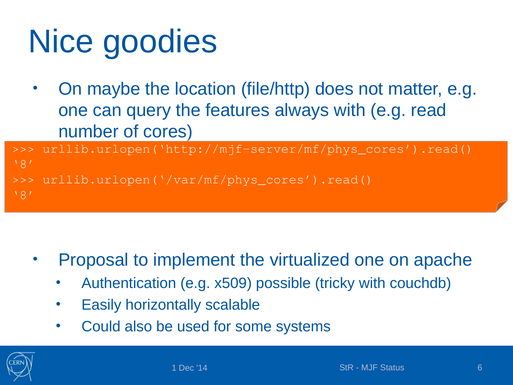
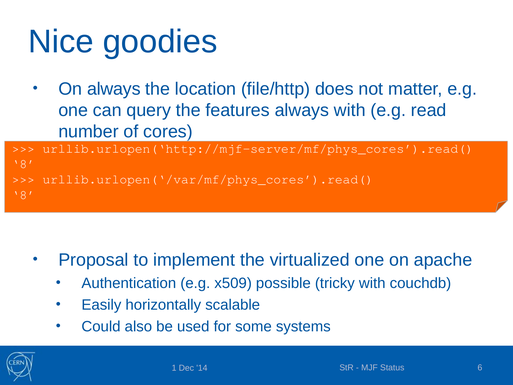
On maybe: maybe -> always (114, 89)
